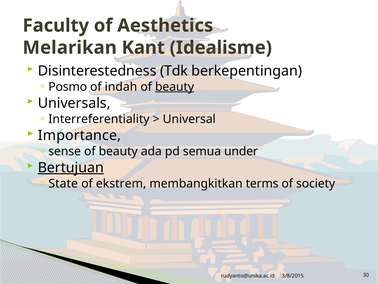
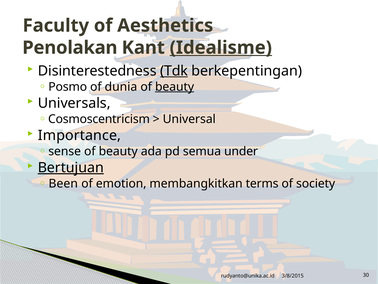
Melarikan: Melarikan -> Penolakan (70, 48)
Idealisme underline: none -> present (221, 48)
Tdk underline: none -> present (174, 71)
indah: indah -> dunia (121, 87)
Interreferentiality: Interreferentiality -> Cosmoscentricism (99, 119)
State: State -> Been (63, 183)
ekstrem: ekstrem -> emotion (121, 183)
